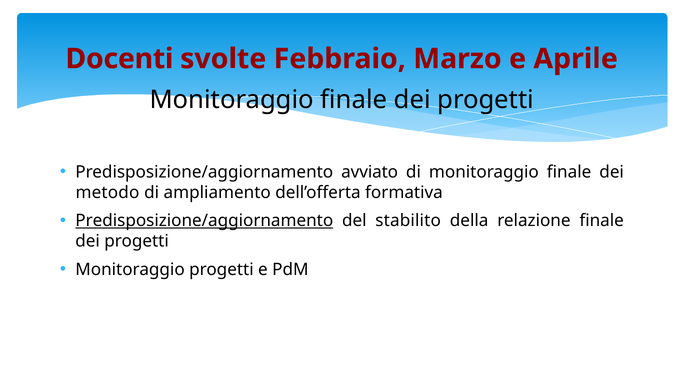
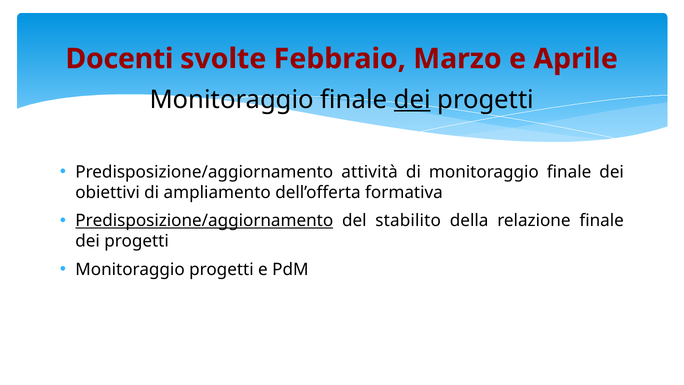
dei underline: none -> present (412, 100)
avviato: avviato -> attività (370, 172)
metodo: metodo -> obiettivi (108, 192)
